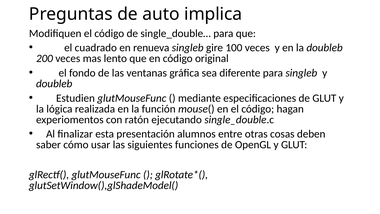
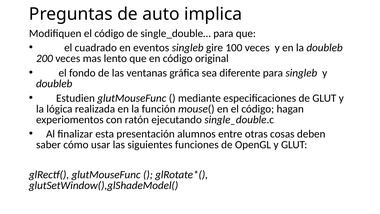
renueva: renueva -> eventos (151, 48)
